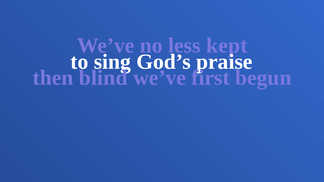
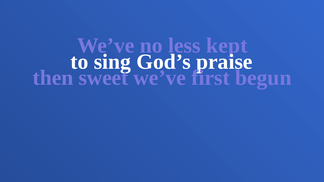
blind: blind -> sweet (103, 78)
